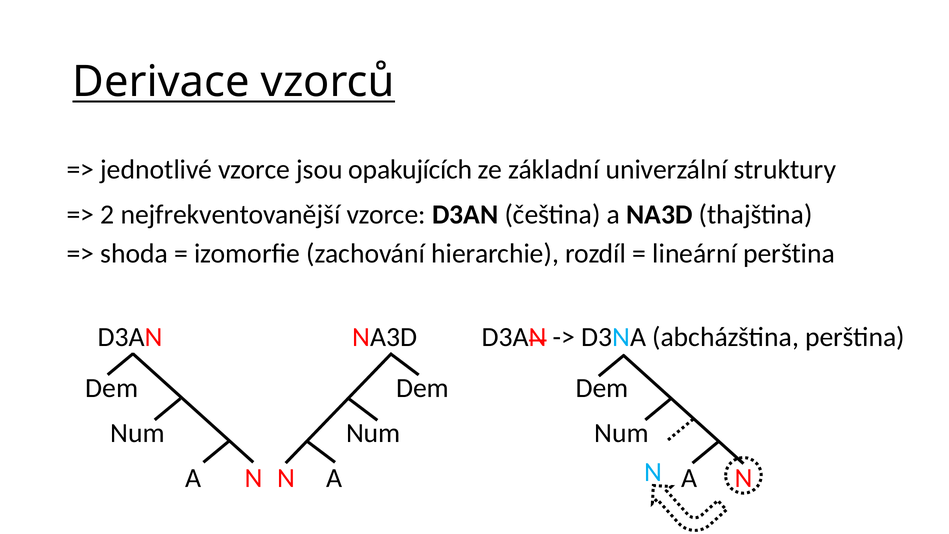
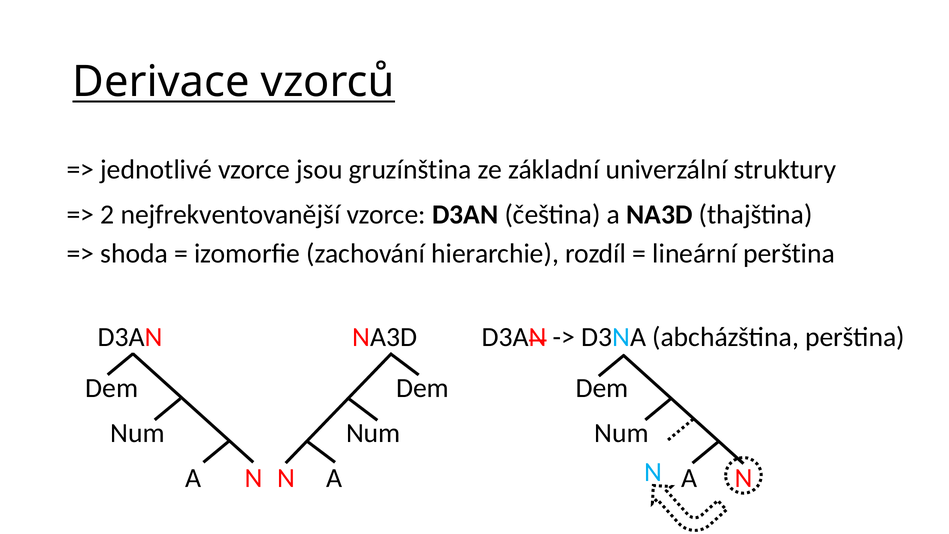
opakujících: opakujících -> gruzínština (410, 170)
